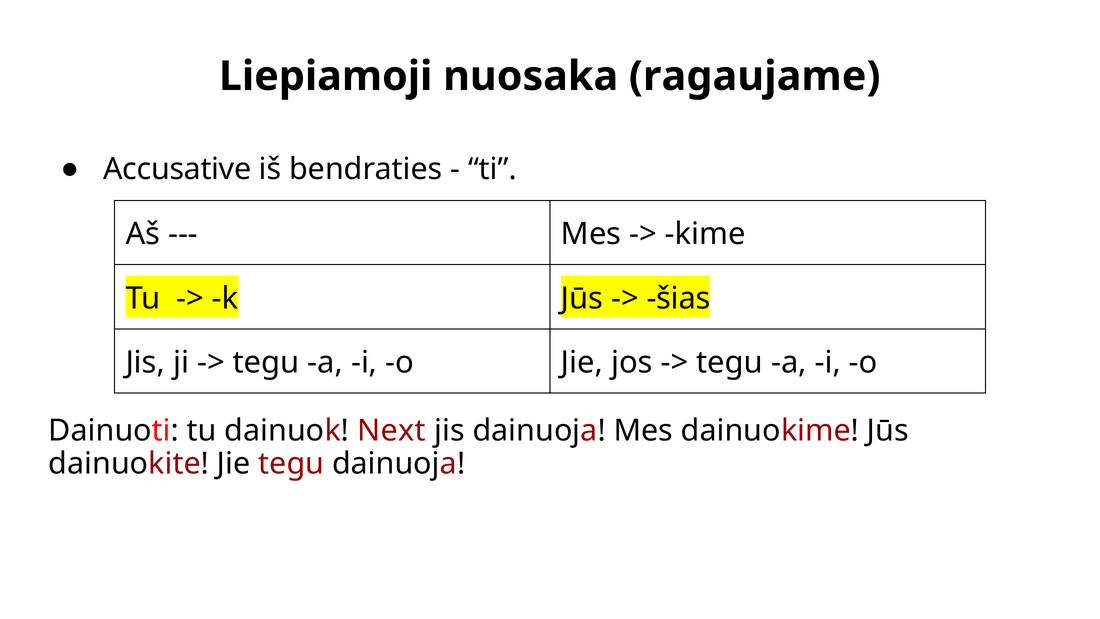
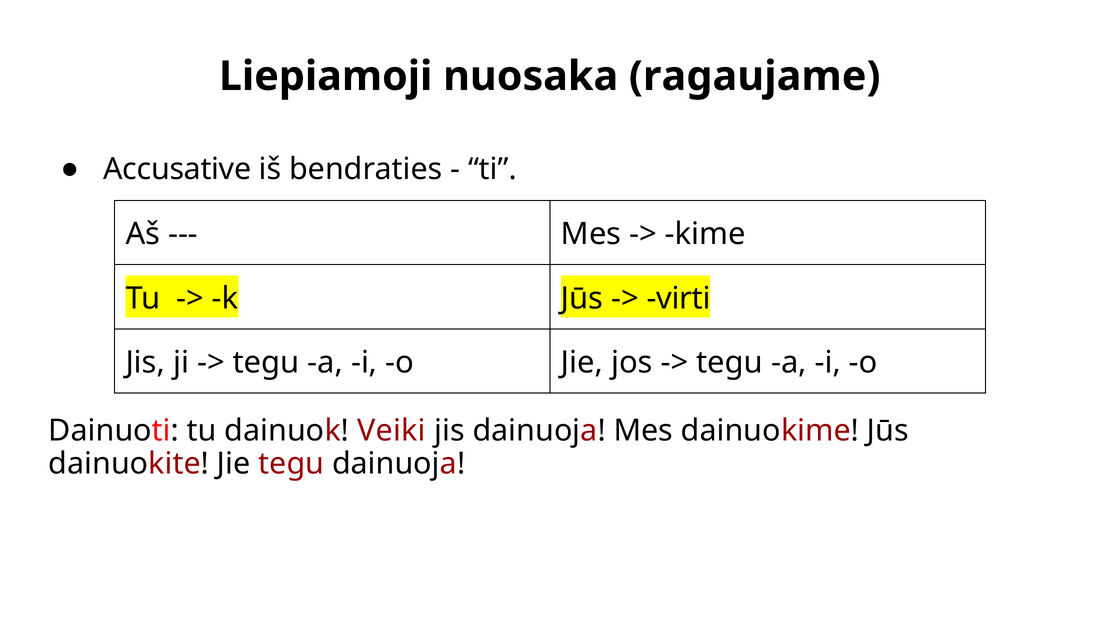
šias: šias -> virti (679, 298)
Next: Next -> Veiki (392, 430)
